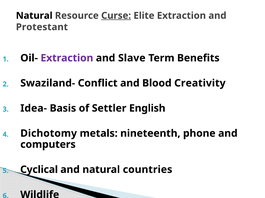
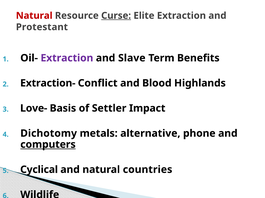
Natural colour: black -> red (34, 16)
Swaziland-: Swaziland- -> Extraction- (48, 83)
Creativity: Creativity -> Highlands (200, 83)
Idea-: Idea- -> Love- (34, 109)
English: English -> Impact (147, 109)
nineteenth: nineteenth -> alternative (150, 134)
computers underline: none -> present (48, 145)
